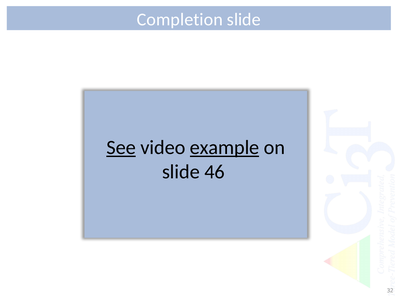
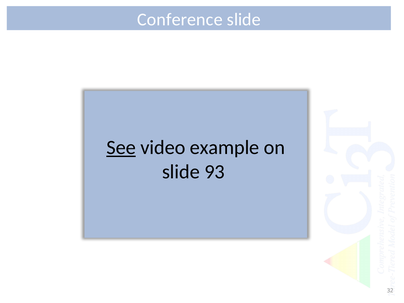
Completion: Completion -> Conference (180, 19)
example underline: present -> none (225, 148)
46: 46 -> 93 (215, 172)
